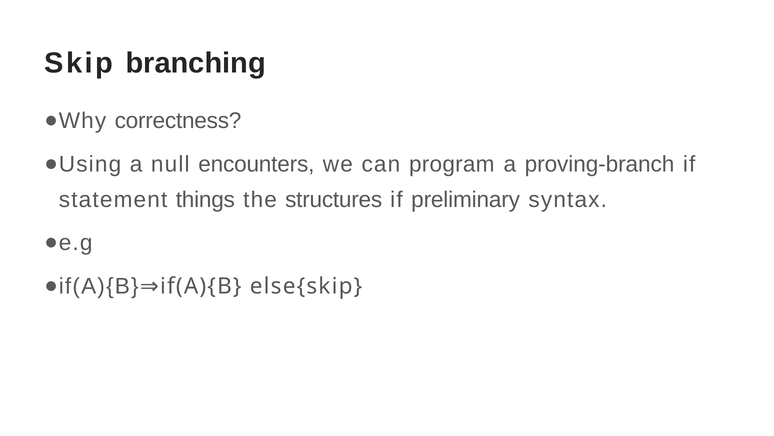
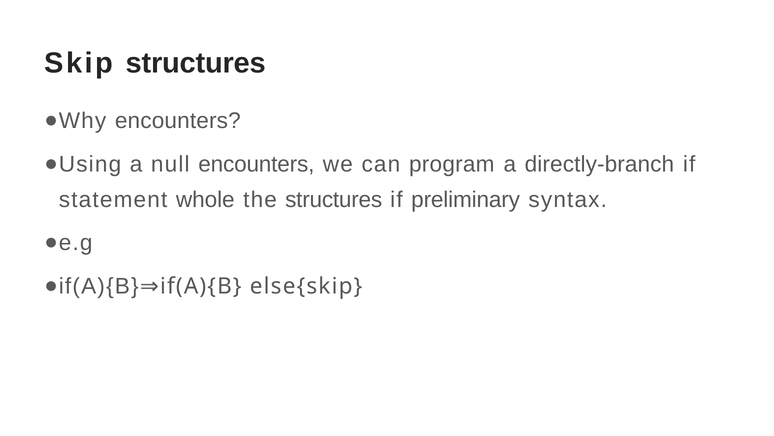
Skip branching: branching -> structures (196, 63)
correctness: correctness -> encounters (178, 121)
proving-branch: proving-branch -> directly-branch (599, 164)
things: things -> whole (205, 199)
